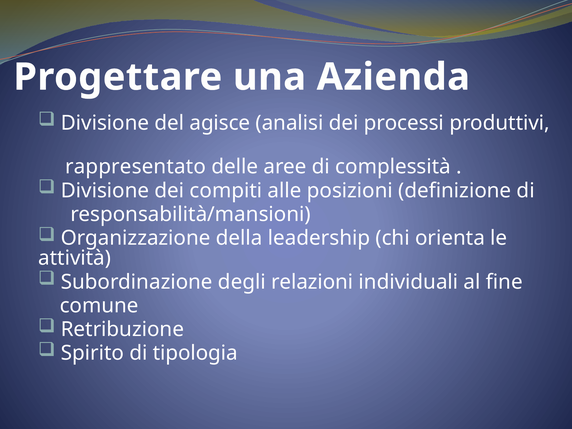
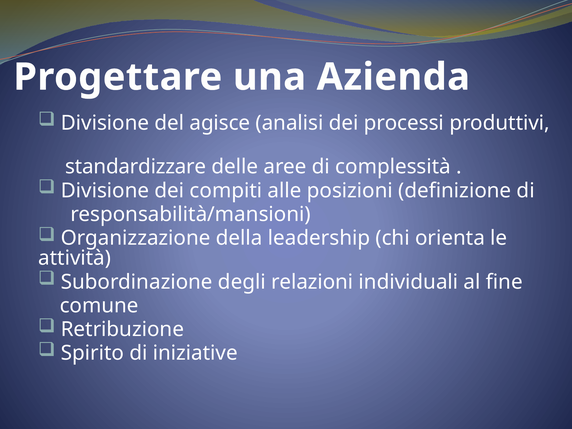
rappresentato: rappresentato -> standardizzare (136, 167)
tipologia: tipologia -> iniziative (195, 353)
